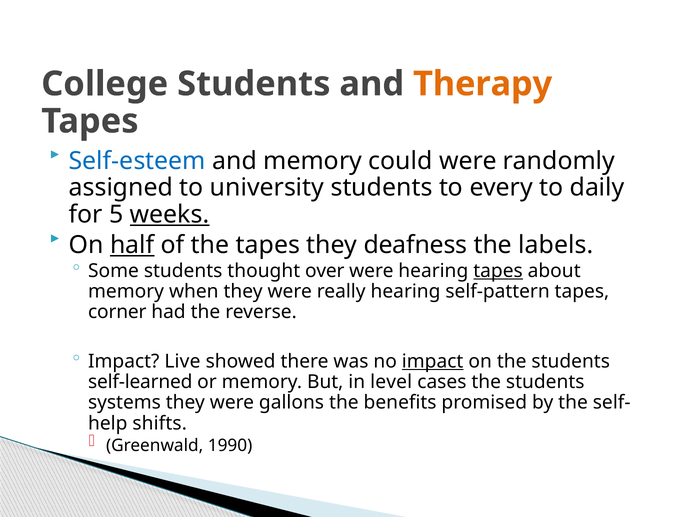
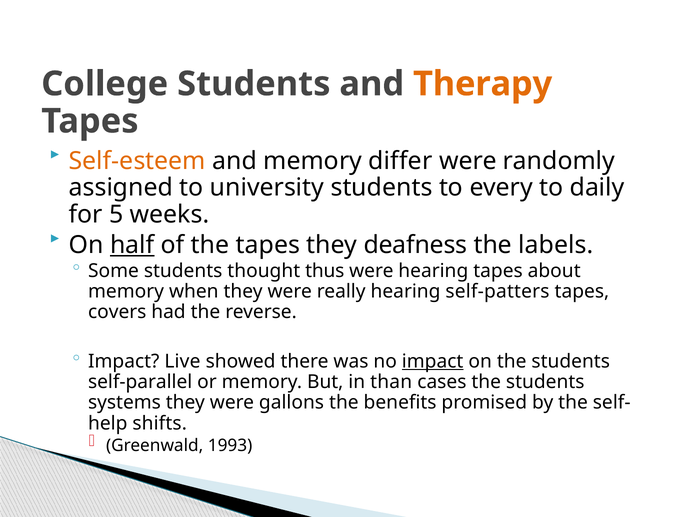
Self-esteem colour: blue -> orange (137, 161)
could: could -> differ (400, 161)
weeks underline: present -> none (170, 215)
over: over -> thus (325, 271)
tapes underline: present -> none (498, 271)
self-pattern: self-pattern -> self-patters (497, 291)
corner: corner -> covers (117, 312)
self-learned: self-learned -> self-parallel (140, 382)
level: level -> than (391, 382)
1990: 1990 -> 1993 (230, 446)
